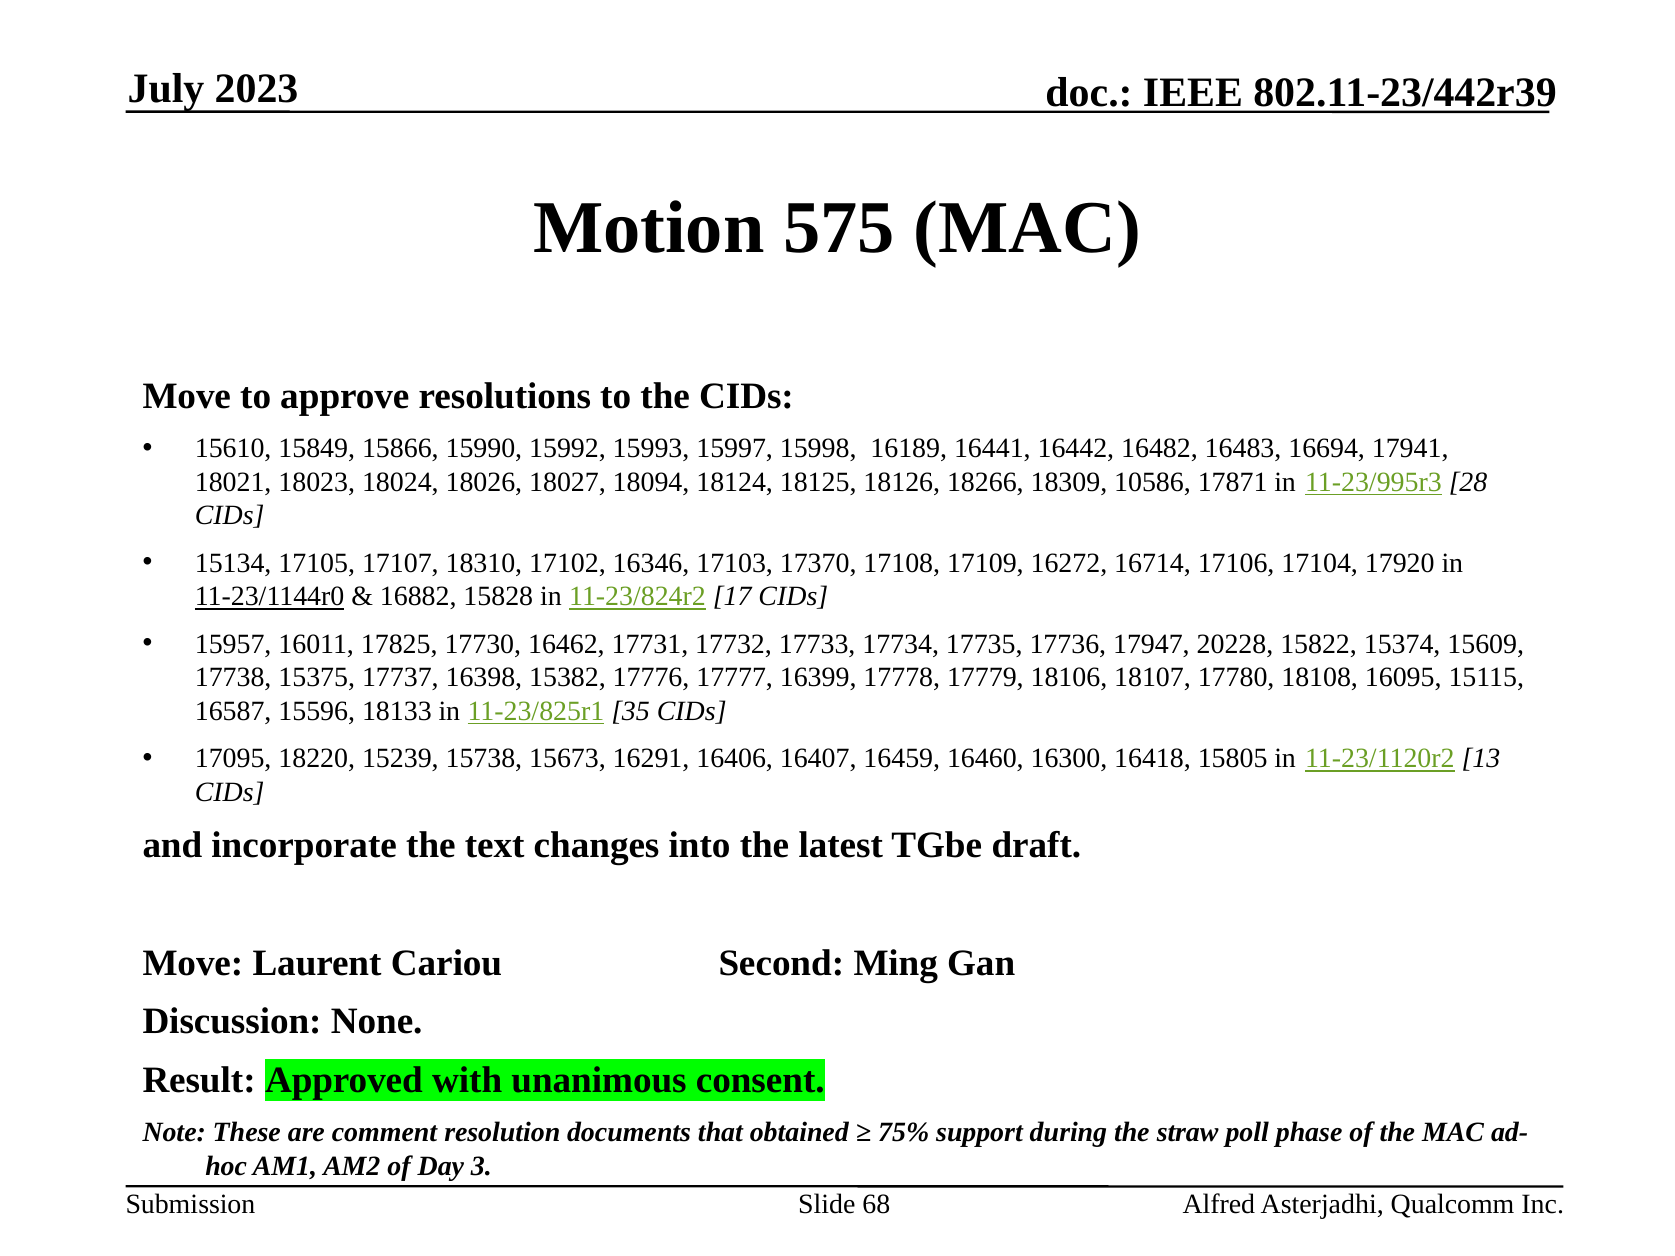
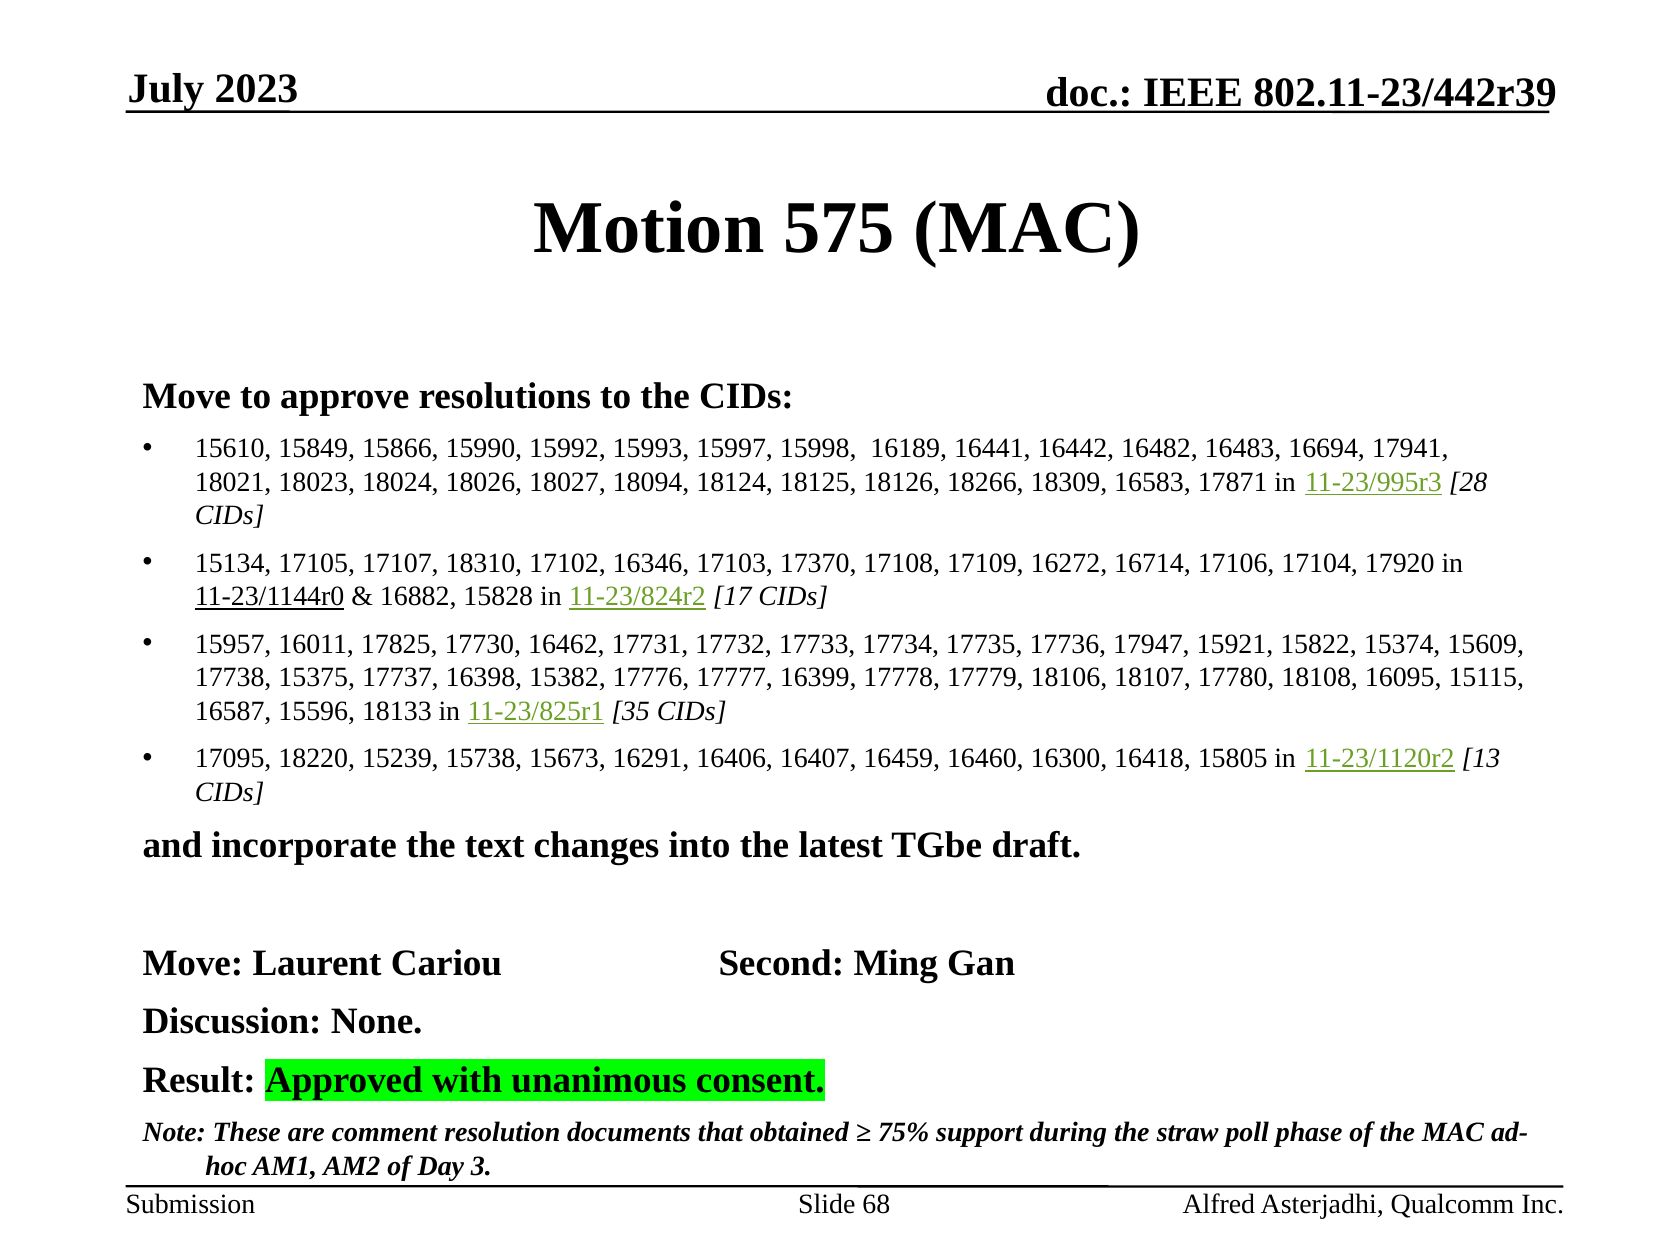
10586: 10586 -> 16583 (1153, 482)
20228: 20228 -> 15921 (1235, 644)
